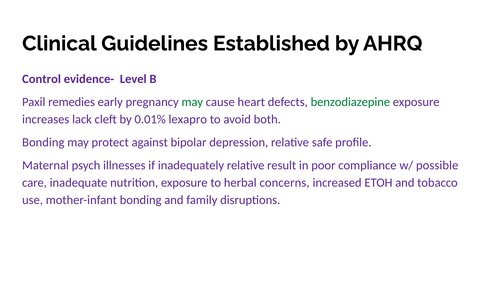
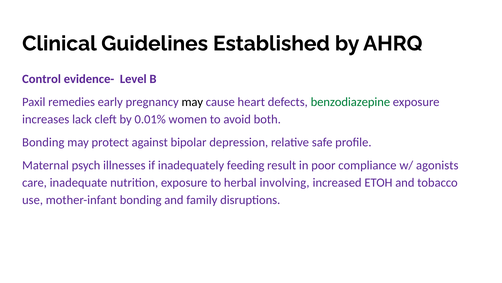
may colour: green -> black (192, 102)
lexapro: lexapro -> women (188, 119)
inadequately relative: relative -> feeding (246, 165)
possible: possible -> agonists (437, 165)
concerns: concerns -> involving (285, 182)
